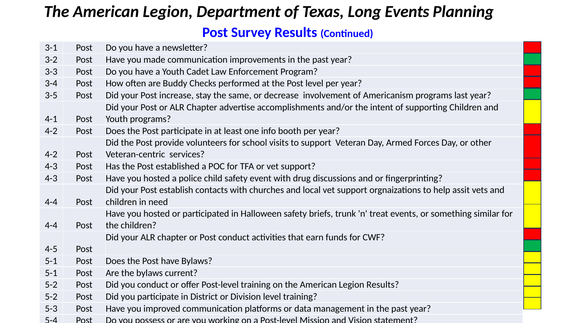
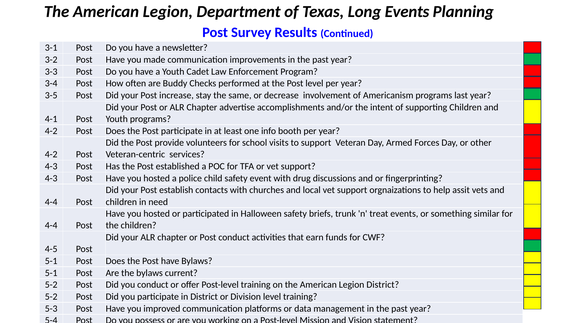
Legion Results: Results -> District (383, 284)
